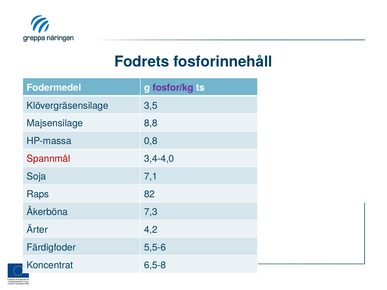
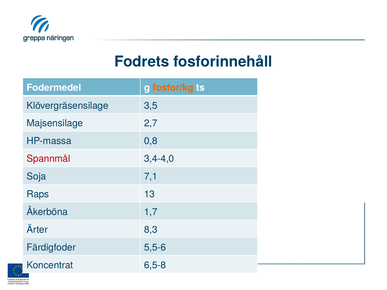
fosfor/kg colour: purple -> orange (173, 88)
8,8: 8,8 -> 2,7 (151, 123)
82: 82 -> 13 (149, 194)
7,3: 7,3 -> 1,7 (151, 212)
4,2: 4,2 -> 8,3 (151, 230)
